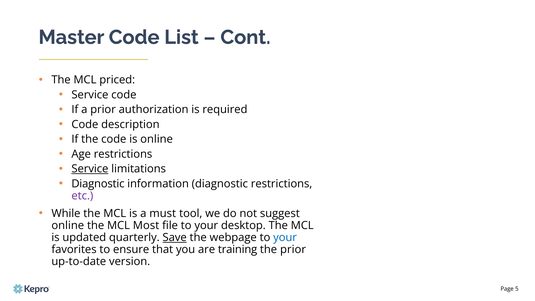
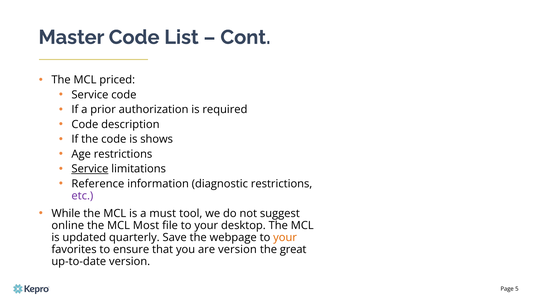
is online: online -> shows (157, 139)
Diagnostic: Diagnostic -> Reference (98, 184)
Save underline: present -> none (175, 237)
your colour: blue -> orange (285, 237)
are training: training -> version (237, 249)
the prior: prior -> great (293, 249)
